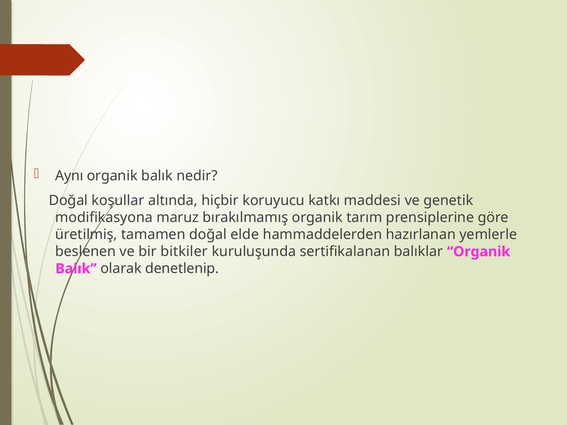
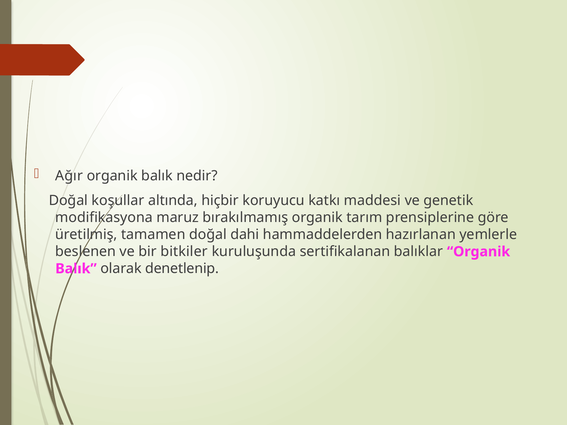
Aynı: Aynı -> Ağır (69, 176)
elde: elde -> dahi (245, 235)
